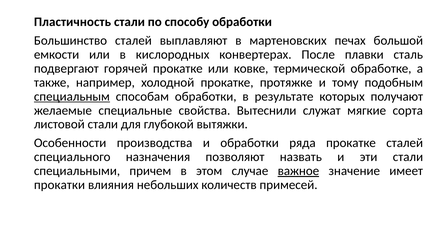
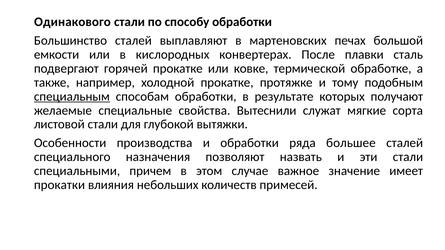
Пластичность: Пластичность -> Одинакового (72, 22)
ряда прокатке: прокатке -> большее (351, 143)
важное underline: present -> none (298, 171)
